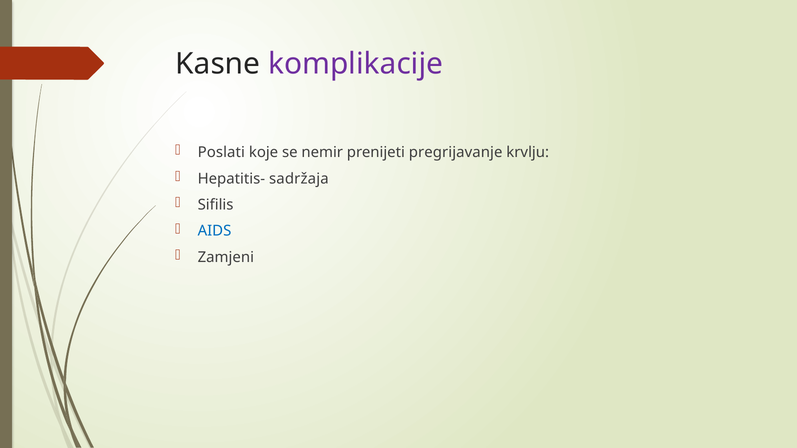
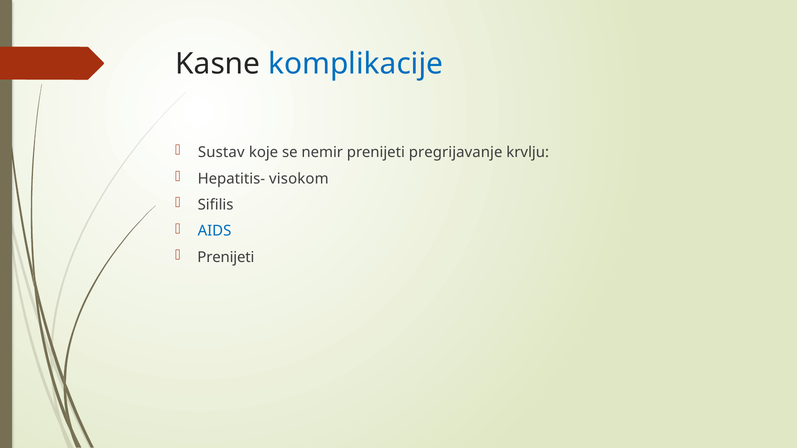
komplikacije colour: purple -> blue (356, 64)
Poslati: Poslati -> Sustav (221, 152)
sadržaja: sadržaja -> visokom (299, 179)
Zamjeni: Zamjeni -> Prenijeti (226, 257)
